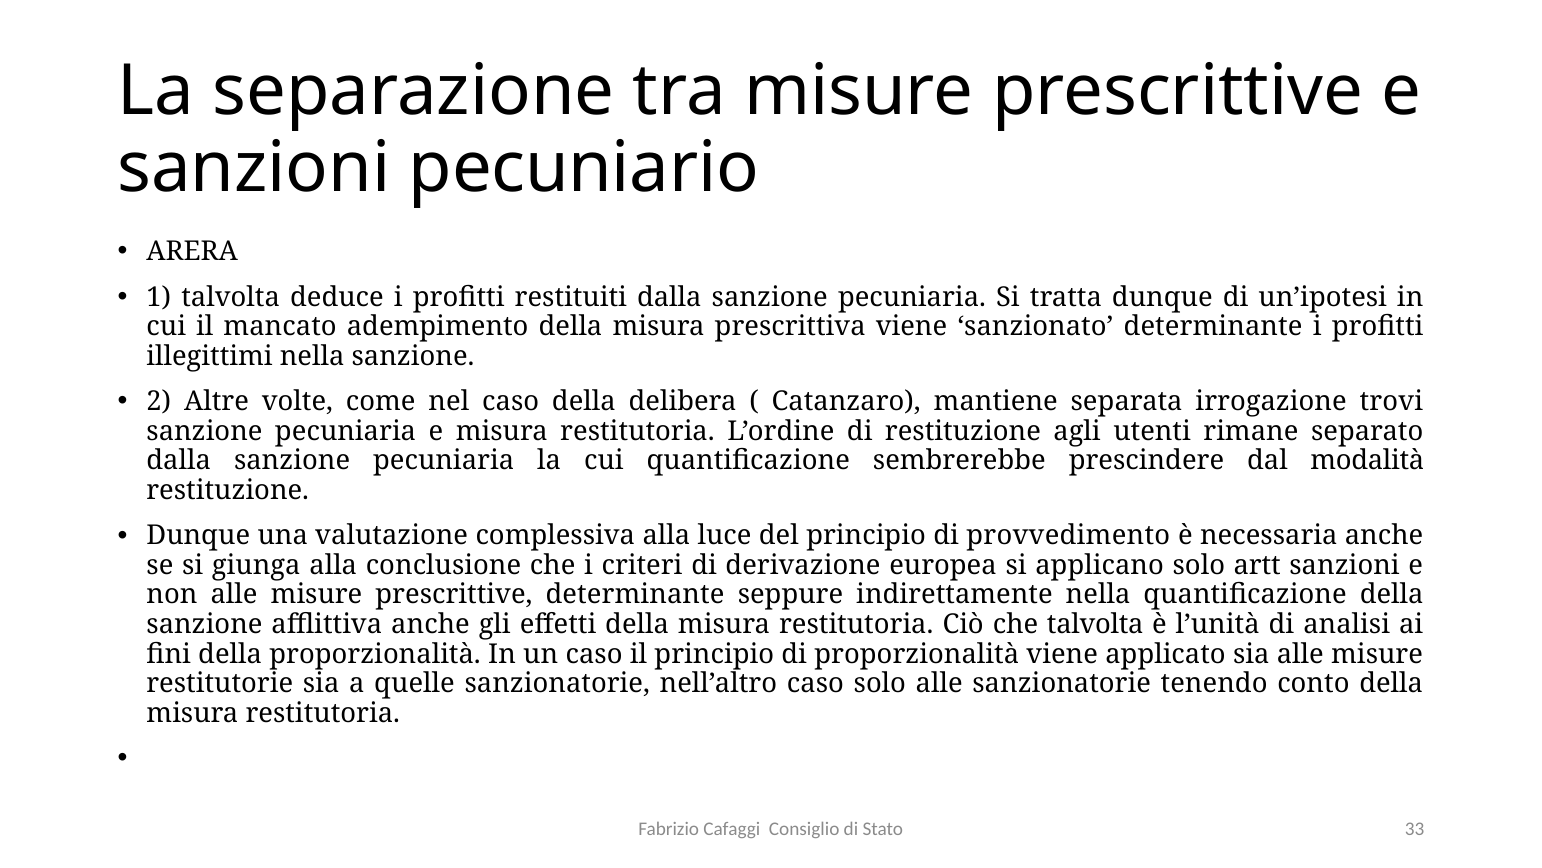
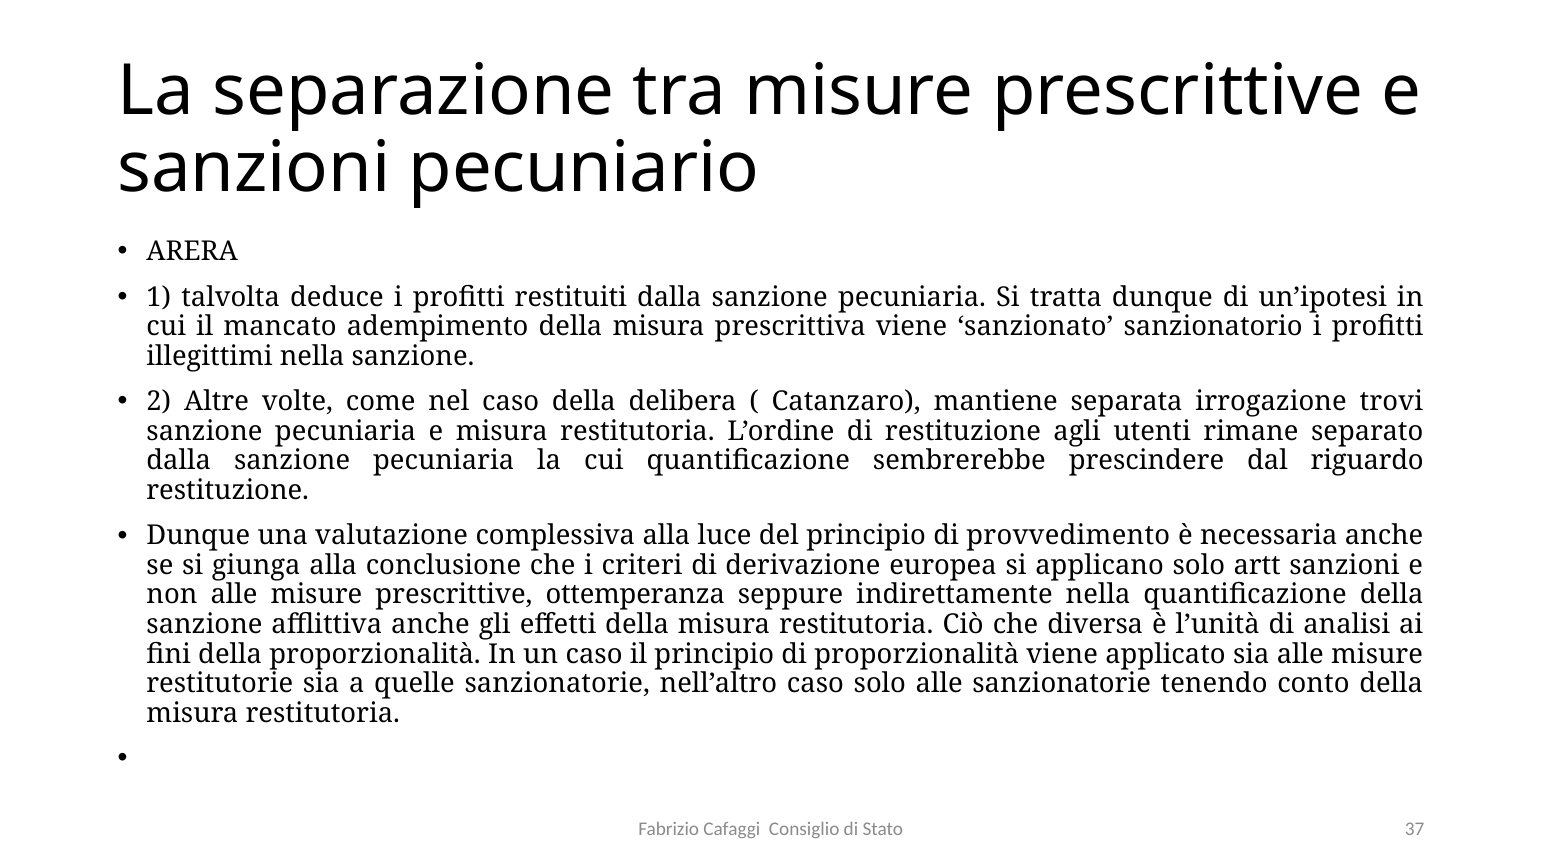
sanzionato determinante: determinante -> sanzionatorio (1213, 326)
modalità: modalità -> riguardo (1367, 460)
prescrittive determinante: determinante -> ottemperanza (635, 594)
che talvolta: talvolta -> diversa (1095, 624)
33: 33 -> 37 (1415, 828)
